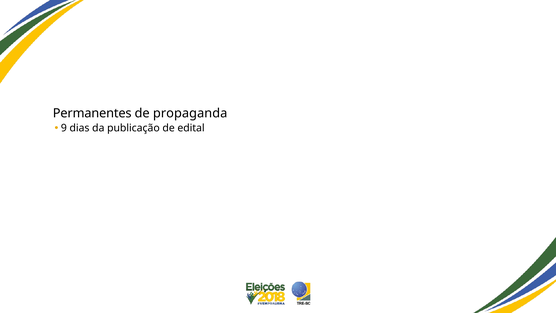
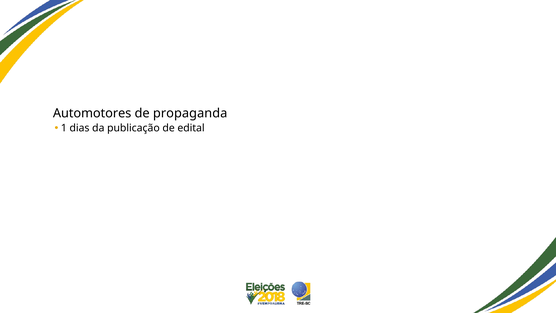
Permanentes: Permanentes -> Automotores (92, 113)
9: 9 -> 1 (64, 128)
